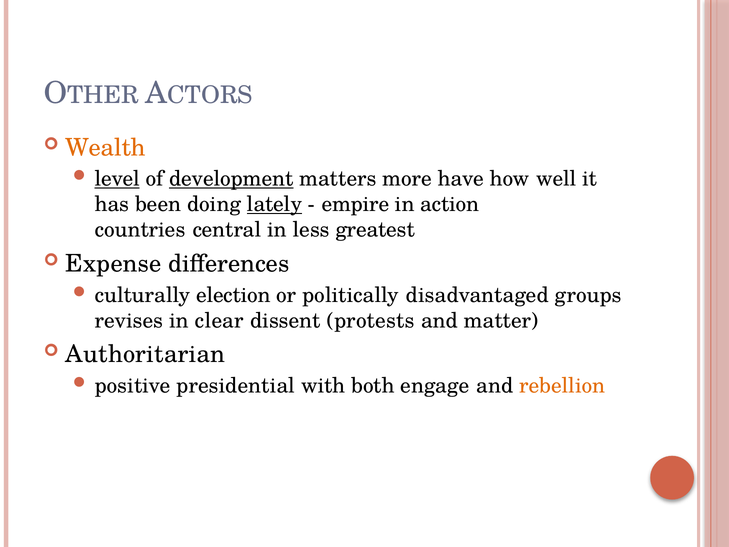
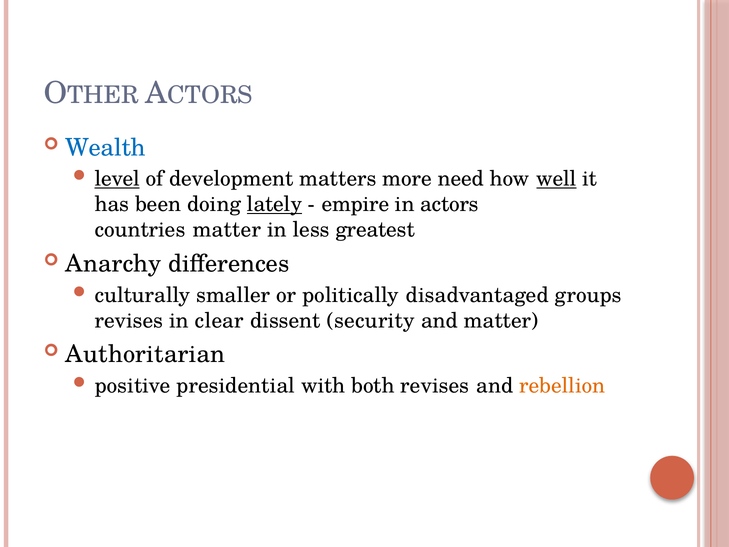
Wealth colour: orange -> blue (105, 147)
development underline: present -> none (231, 179)
have: have -> need (461, 179)
well underline: none -> present (556, 179)
action: action -> actors (450, 204)
countries central: central -> matter (227, 230)
Expense: Expense -> Anarchy (113, 263)
election: election -> smaller (233, 295)
protests: protests -> security (371, 320)
both engage: engage -> revises (435, 385)
